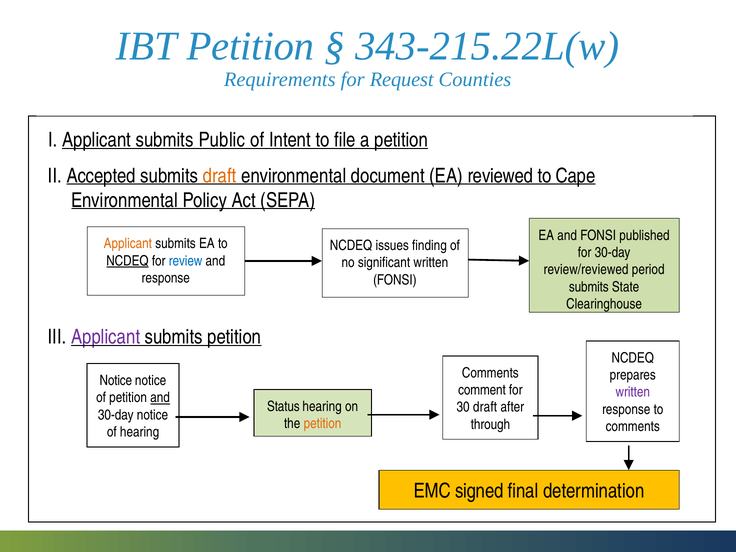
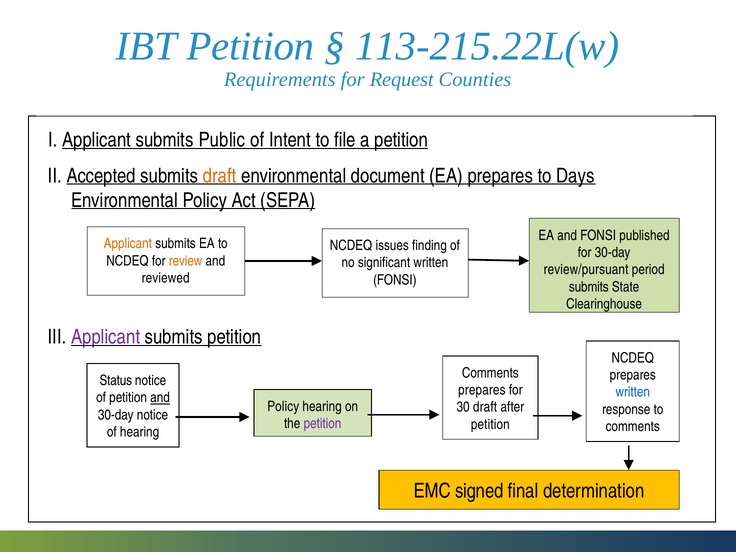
343-215.22L(w: 343-215.22L(w -> 113-215.22L(w (487, 46)
EA reviewed: reviewed -> prepares (500, 176)
Cape: Cape -> Days (575, 176)
NCDEQ underline: present -> none (127, 261)
review colour: blue -> orange (186, 261)
review/reviewed: review/reviewed -> review/pursuant (586, 270)
response: response -> reviewed (166, 278)
Notice: Notice -> Status (116, 380)
comment: comment -> prepares (482, 390)
written colour: purple -> blue (633, 392)
Status: Status -> Policy (283, 407)
petition colour: orange -> purple (322, 424)
through: through -> petition (490, 424)
